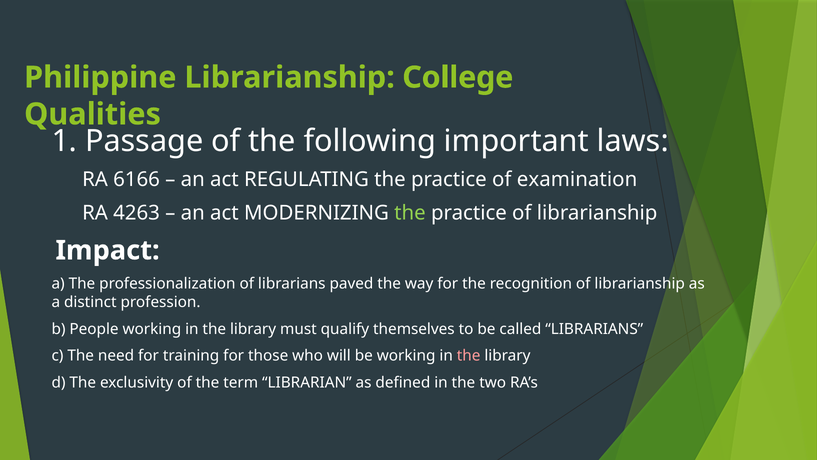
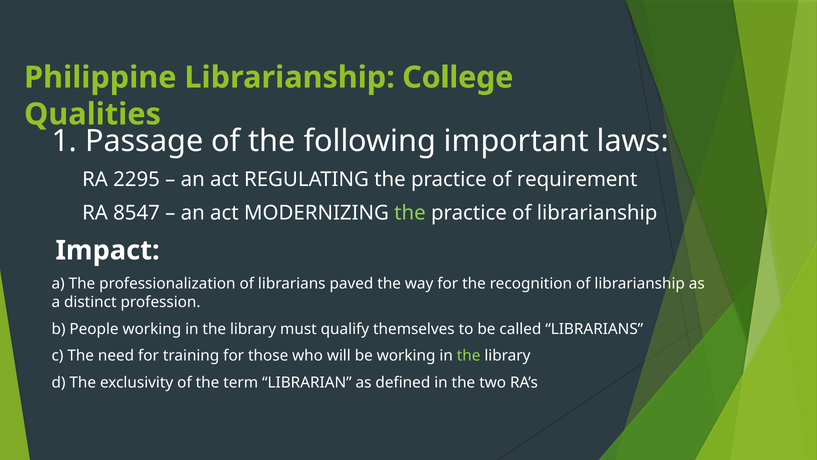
6166: 6166 -> 2295 (137, 180)
examination: examination -> requirement (577, 180)
4263: 4263 -> 8547 (137, 213)
the colour: pink -> light green (469, 356)
